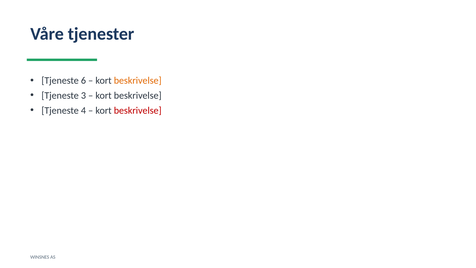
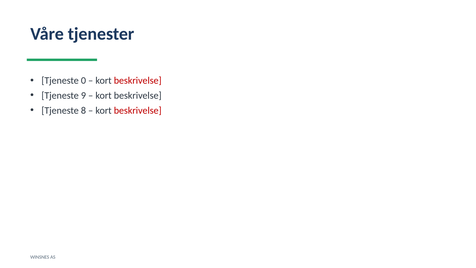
6: 6 -> 0 (83, 81)
beskrivelse colour: orange -> red (138, 81)
3: 3 -> 9 (83, 96)
4: 4 -> 8 (83, 110)
